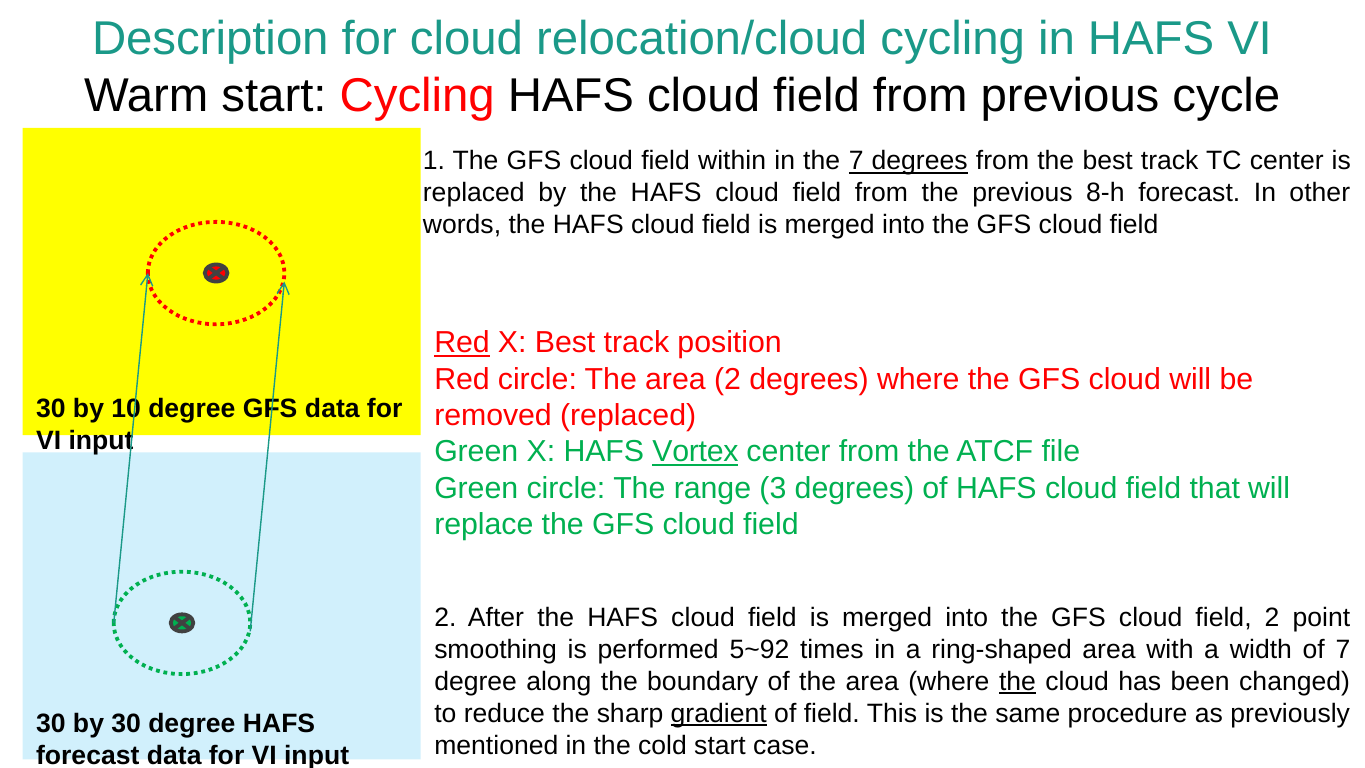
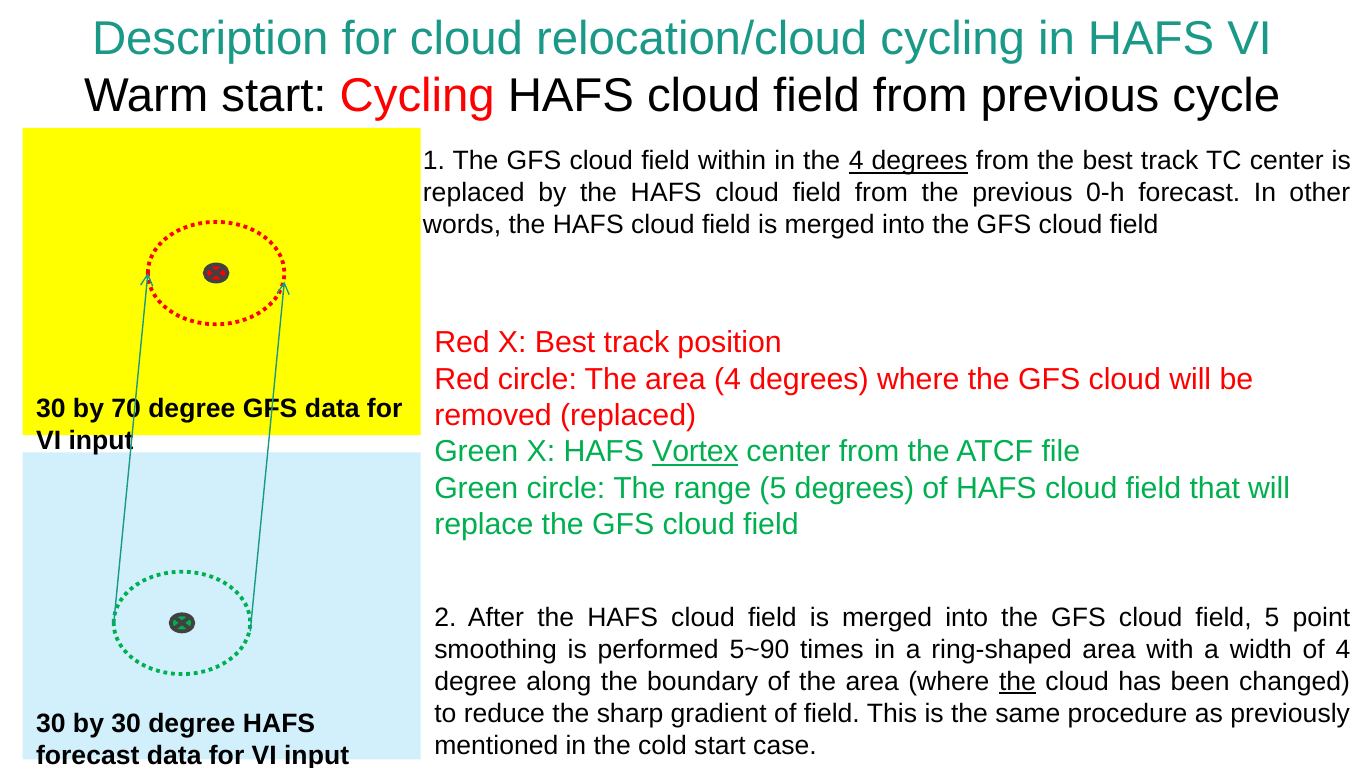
the 7: 7 -> 4 (856, 161)
8-h: 8-h -> 0-h (1105, 193)
Red underline: present -> none (462, 343)
area 2: 2 -> 4 (728, 379)
10: 10 -> 70 (126, 408)
range 3: 3 -> 5 (773, 488)
field 2: 2 -> 5 (1272, 618)
5~92: 5~92 -> 5~90 (759, 650)
of 7: 7 -> 4 (1343, 650)
gradient underline: present -> none (719, 713)
